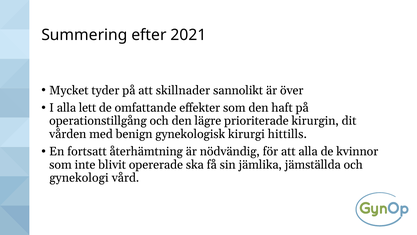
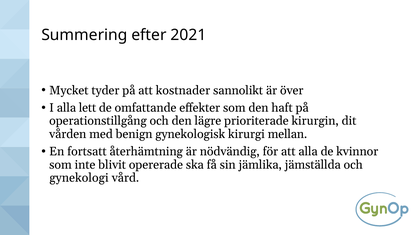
skillnader: skillnader -> kostnader (183, 90)
hittills: hittills -> mellan (287, 134)
